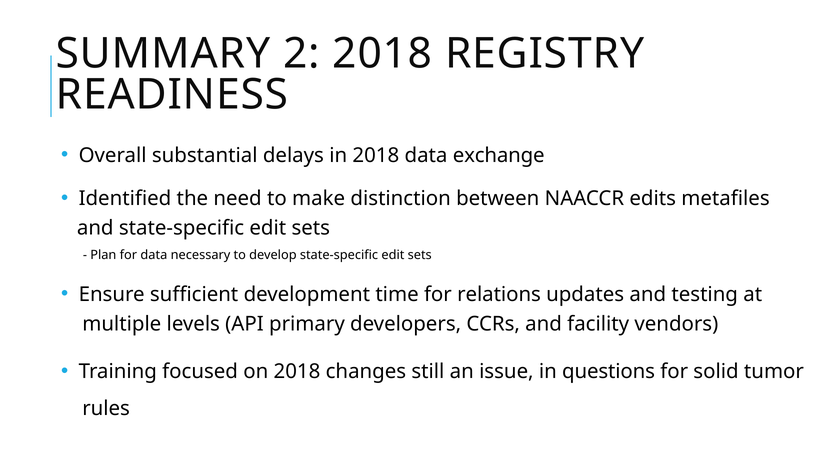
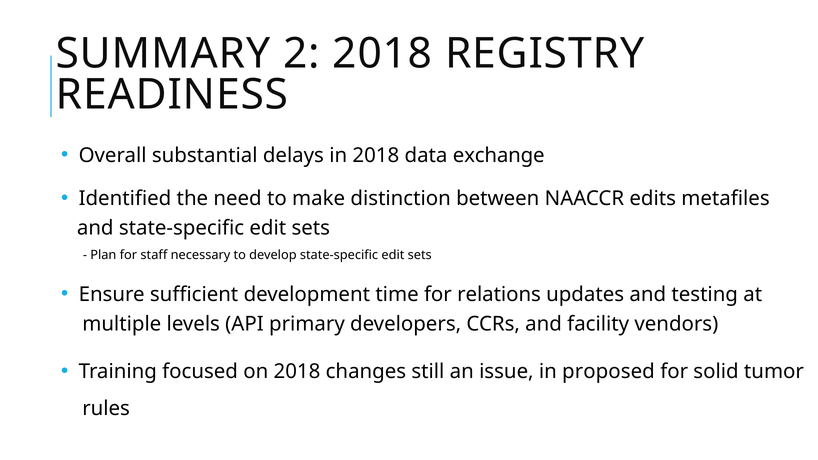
for data: data -> staff (154, 255)
questions: questions -> proposed (608, 372)
